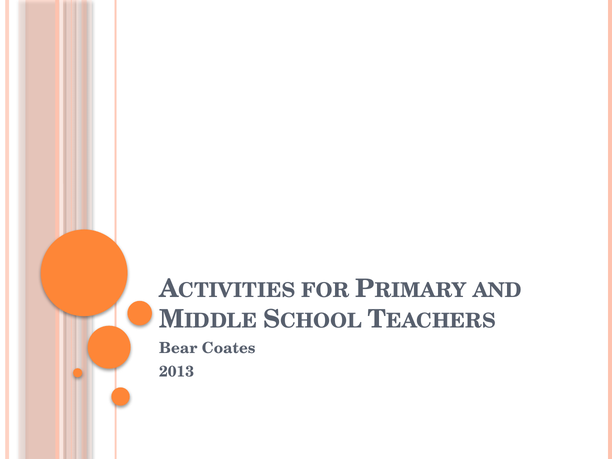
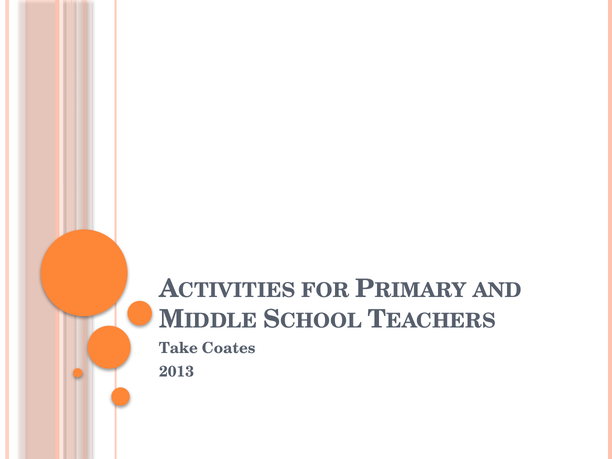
Bear: Bear -> Take (178, 348)
